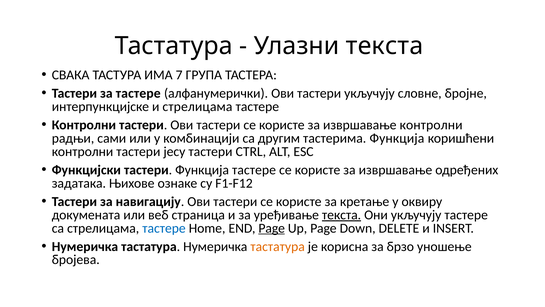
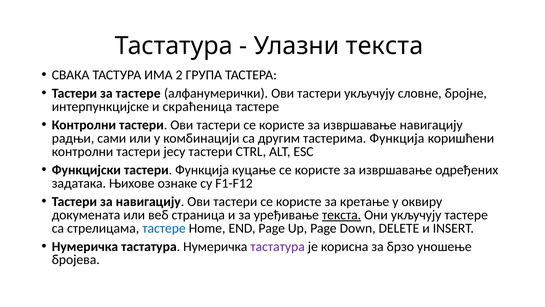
7: 7 -> 2 (179, 75)
и стрелицама: стрелицама -> скраћеница (197, 107)
извршавање контролни: контролни -> навигацију (431, 125)
Функција тастере: тастере -> куцање (254, 170)
Page underline: present -> none (272, 228)
тастатура colour: orange -> purple (278, 246)
